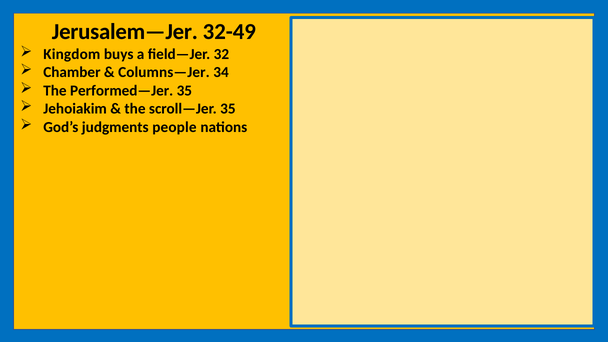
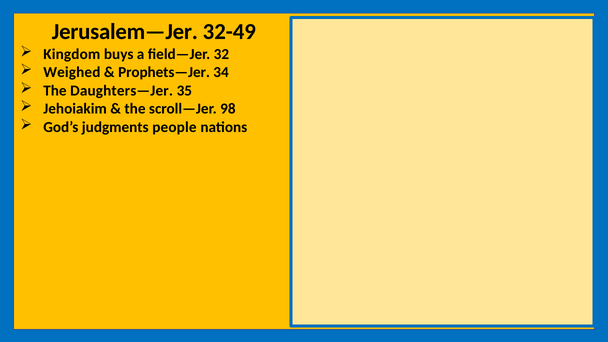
Chamber: Chamber -> Weighed (72, 72)
Columns—Jer: Columns—Jer -> Prophets—Jer (164, 72)
Performed—Jer: Performed—Jer -> Daughters—Jer (122, 91)
scroll—Jer 35: 35 -> 98 (228, 109)
